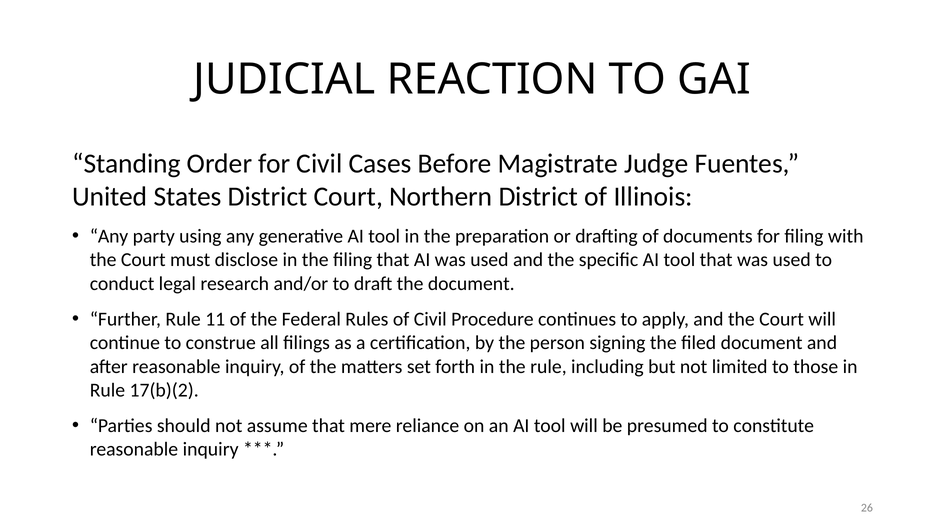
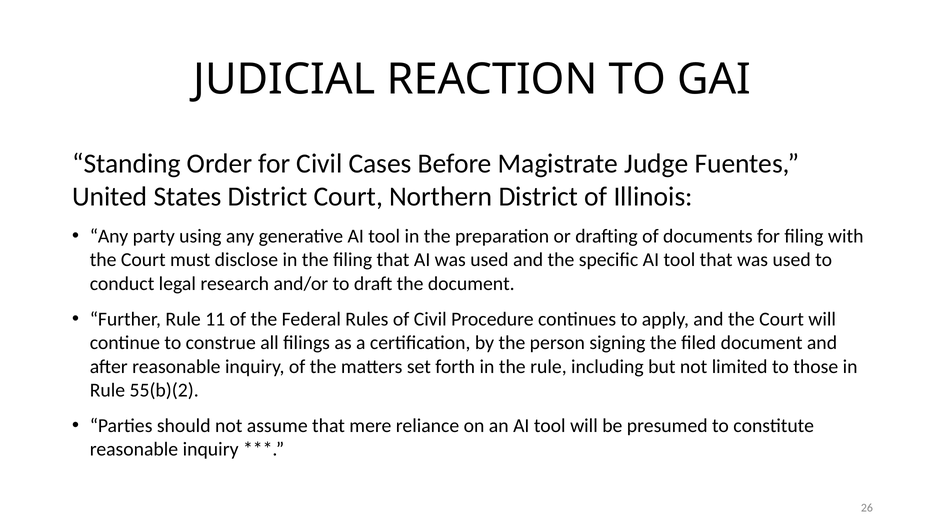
17(b)(2: 17(b)(2 -> 55(b)(2 (164, 390)
